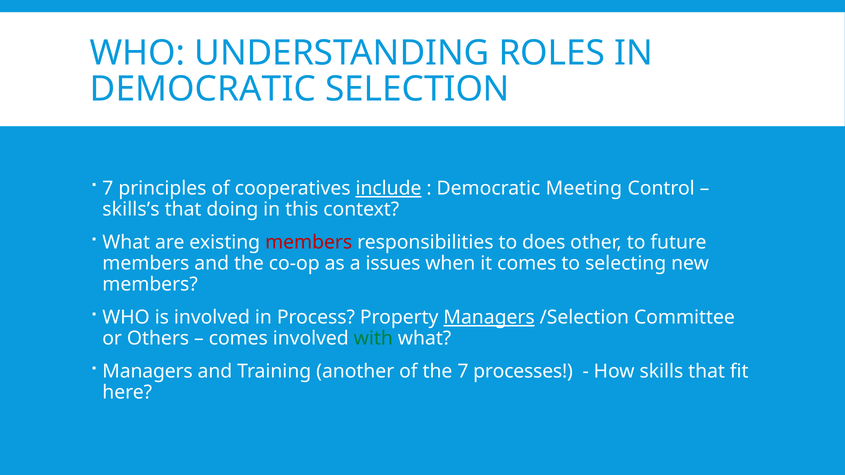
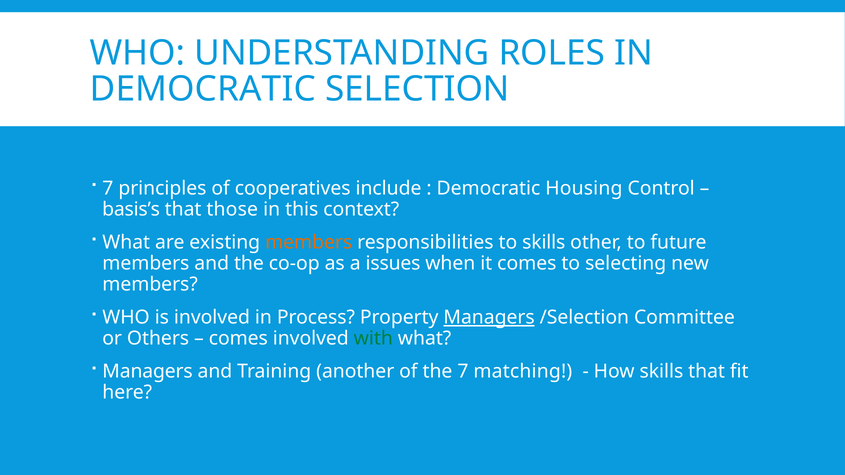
include underline: present -> none (389, 188)
Meeting: Meeting -> Housing (584, 188)
skills’s: skills’s -> basis’s (131, 209)
doing: doing -> those (232, 209)
members colour: red -> orange (309, 243)
to does: does -> skills (544, 243)
processes: processes -> matching (523, 372)
